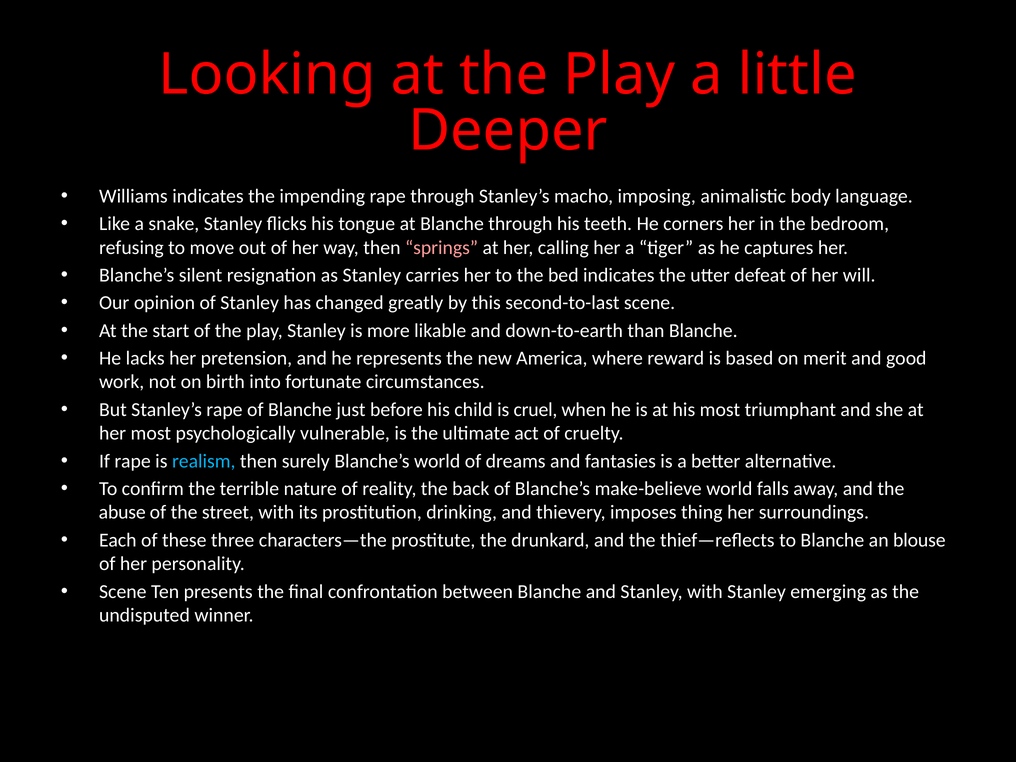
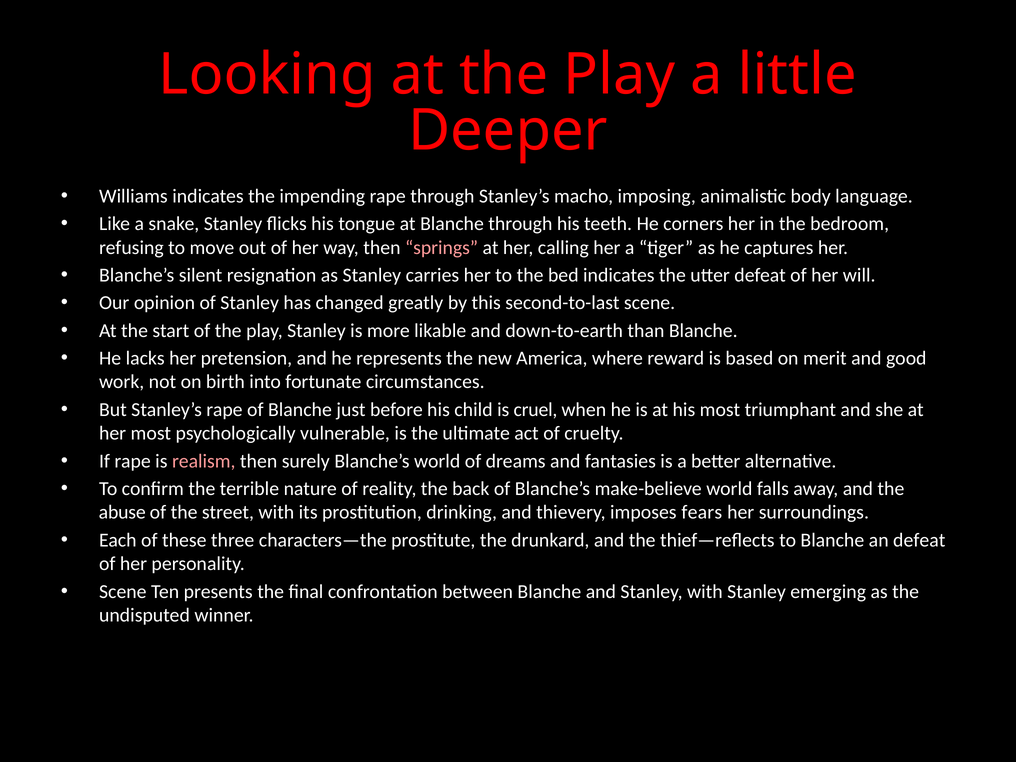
realism colour: light blue -> pink (204, 461)
thing: thing -> fears (702, 512)
an blouse: blouse -> defeat (919, 540)
